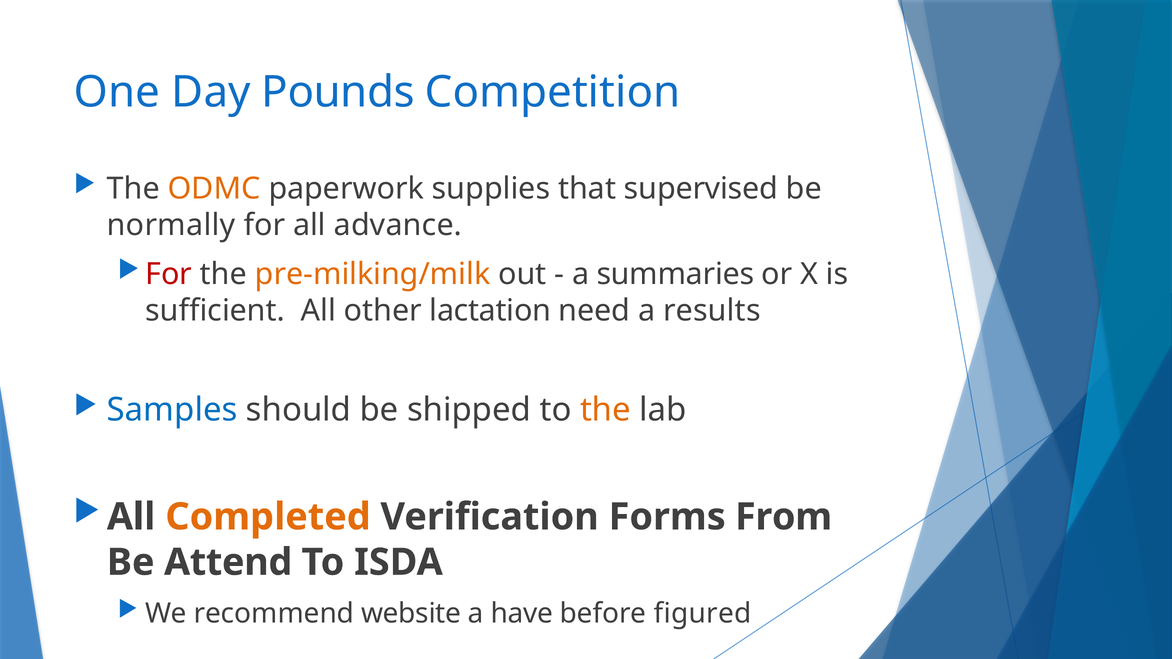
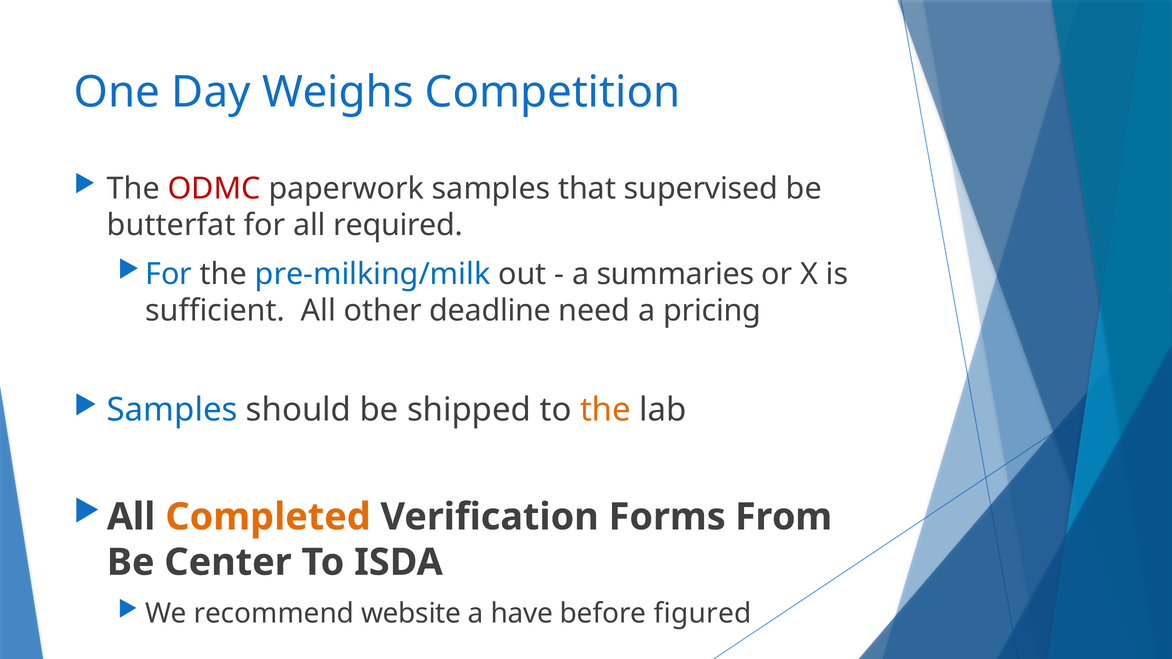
Pounds: Pounds -> Weighs (338, 92)
ODMC colour: orange -> red (214, 189)
paperwork supplies: supplies -> samples (491, 189)
normally: normally -> butterfat (171, 225)
advance: advance -> required (398, 225)
For colour: red -> blue (169, 274)
pre-milking/milk colour: orange -> blue (373, 274)
lactation: lactation -> deadline (490, 311)
results: results -> pricing (712, 311)
Attend: Attend -> Center (228, 563)
